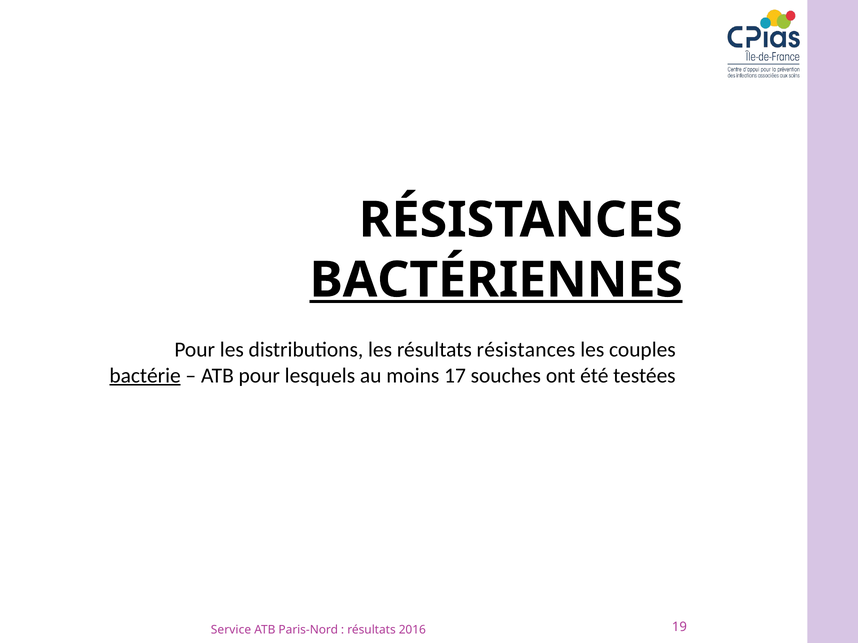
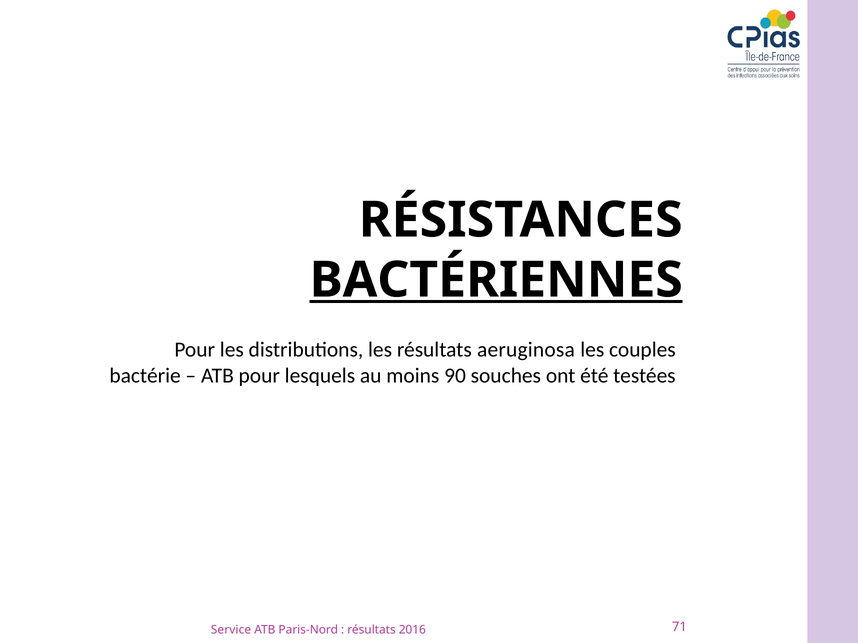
résultats résistances: résistances -> aeruginosa (526, 350)
bactérie underline: present -> none (145, 376)
17: 17 -> 90 (455, 376)
19: 19 -> 71 (679, 627)
